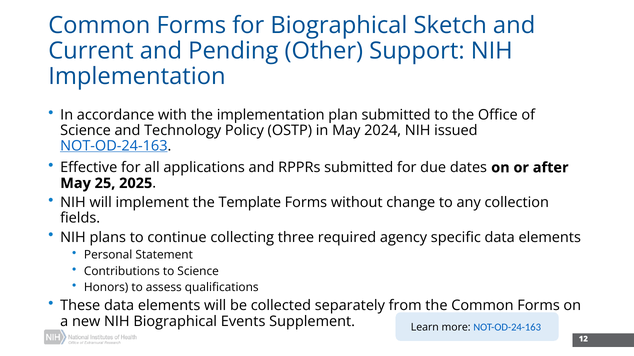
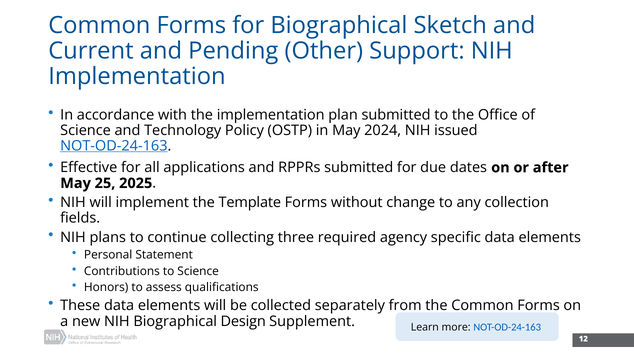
Events: Events -> Design (243, 322)
